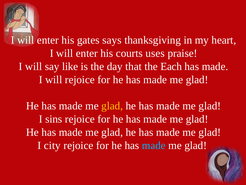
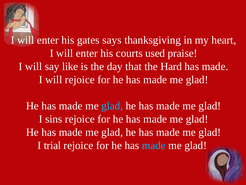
uses: uses -> used (155, 53)
Each: Each -> Hard (171, 66)
glad colour: yellow -> light blue (112, 106)
city: city -> trial (52, 145)
